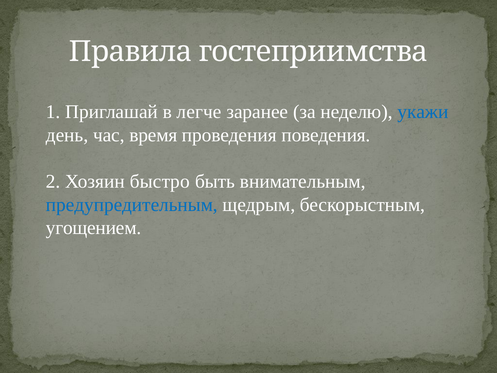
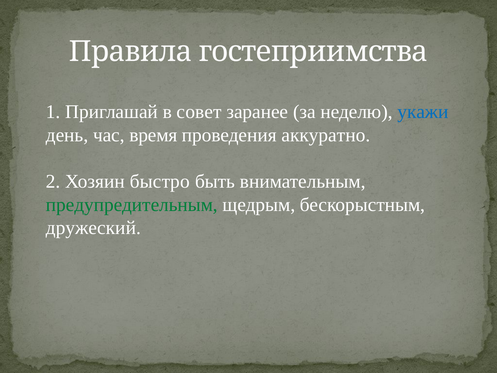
легче: легче -> совет (199, 112)
поведения: поведения -> аккуратно (326, 135)
предупредительным colour: blue -> green (132, 205)
угощением: угощением -> дружеский (93, 228)
